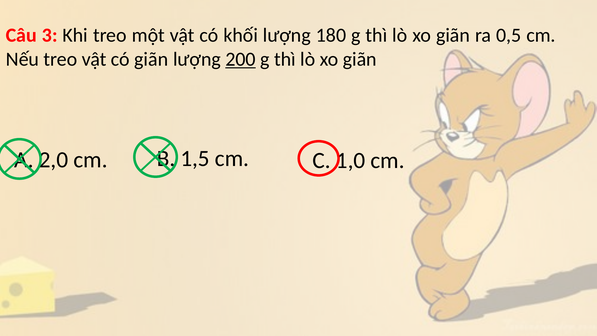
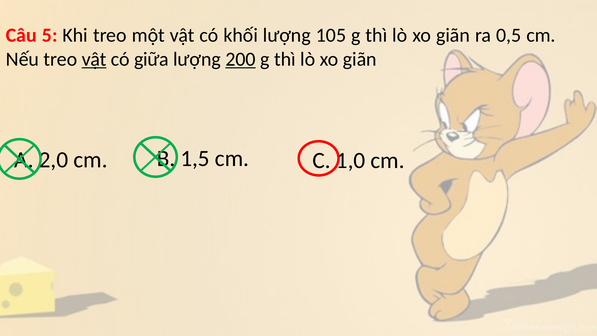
3: 3 -> 5 (50, 35)
180: 180 -> 105 (331, 35)
vật underline: none -> present (94, 59)
có giãn: giãn -> giữa (151, 59)
